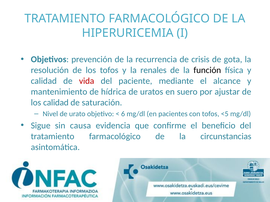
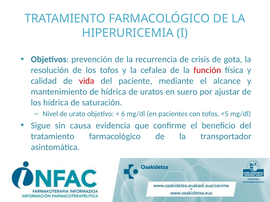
renales: renales -> cefalea (153, 70)
función colour: black -> red (207, 70)
los calidad: calidad -> hídrica (56, 103)
circunstancias: circunstancias -> transportador (226, 137)
